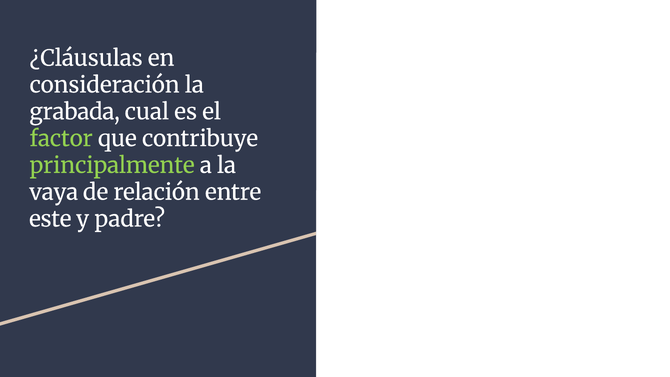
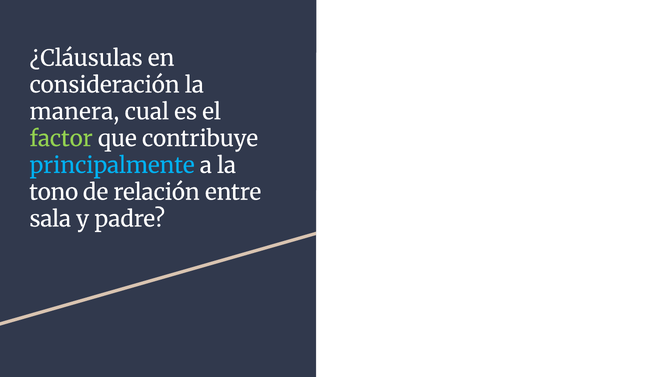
grabada: grabada -> manera (74, 112)
principalmente colour: light green -> light blue (112, 166)
vaya: vaya -> tono (54, 192)
este: este -> sala (50, 219)
